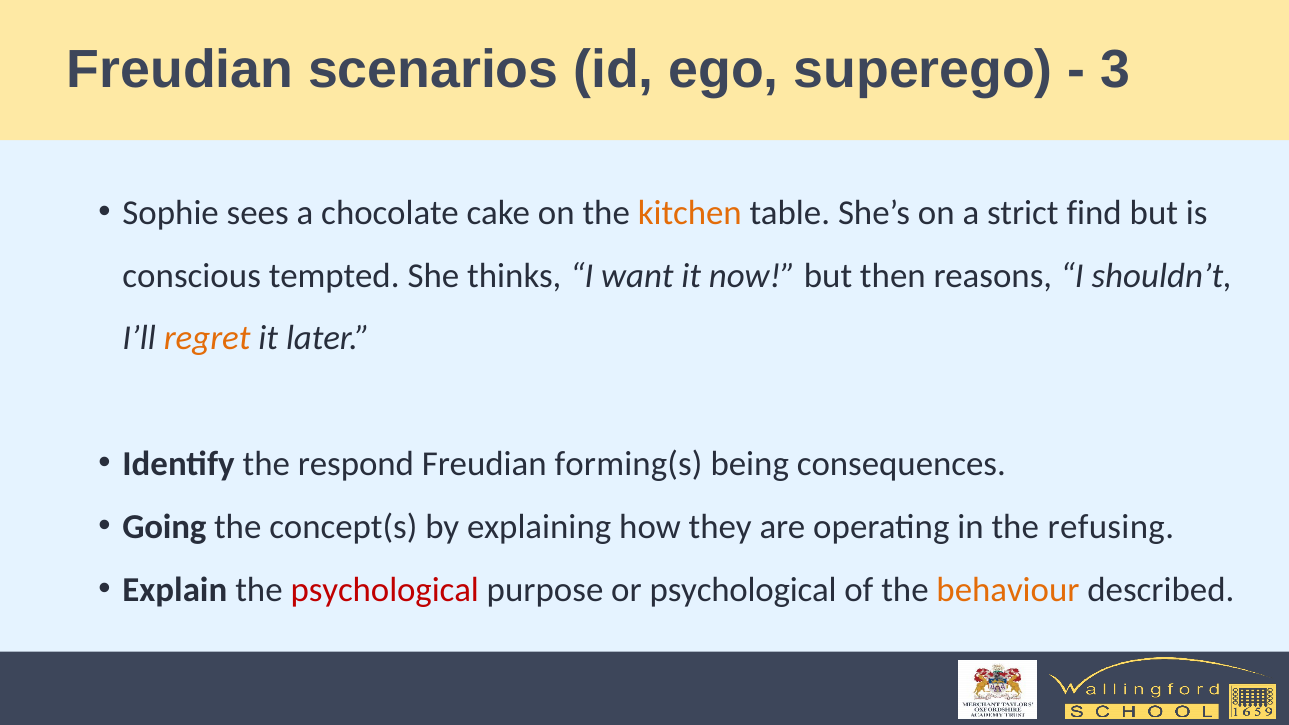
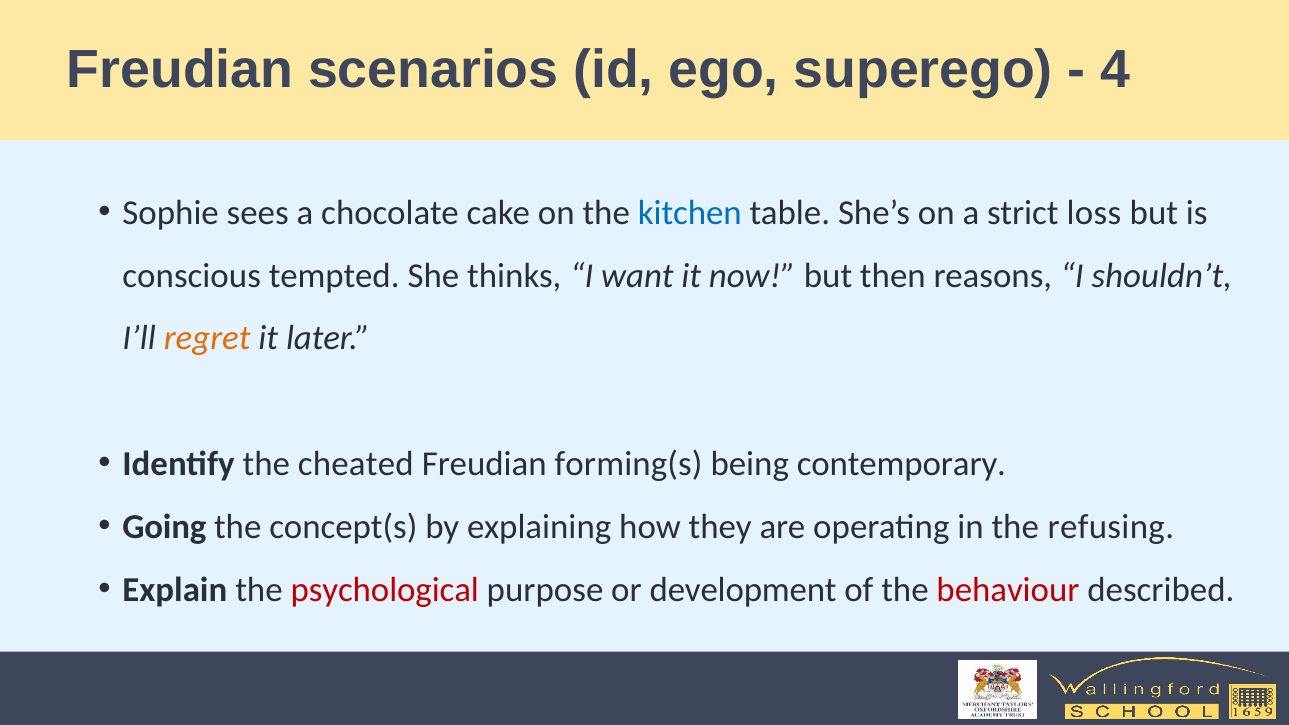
3: 3 -> 4 (1115, 70)
kitchen colour: orange -> blue (690, 213)
find: find -> loss (1094, 213)
respond: respond -> cheated (356, 464)
consequences: consequences -> contemporary (901, 464)
or psychological: psychological -> development (743, 590)
behaviour colour: orange -> red (1008, 590)
